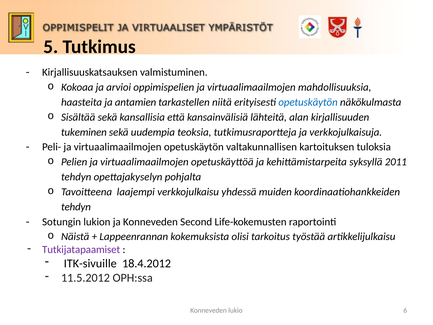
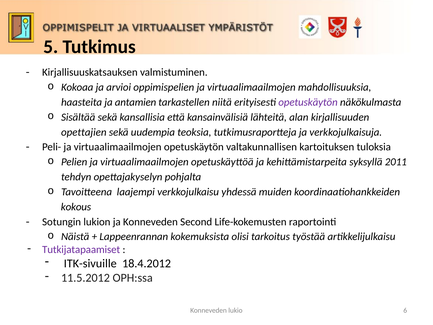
opetuskäytön colour: blue -> purple (308, 102)
tukeminen: tukeminen -> opettajien (84, 132)
tehdyn: tehdyn -> kokous (76, 207)
